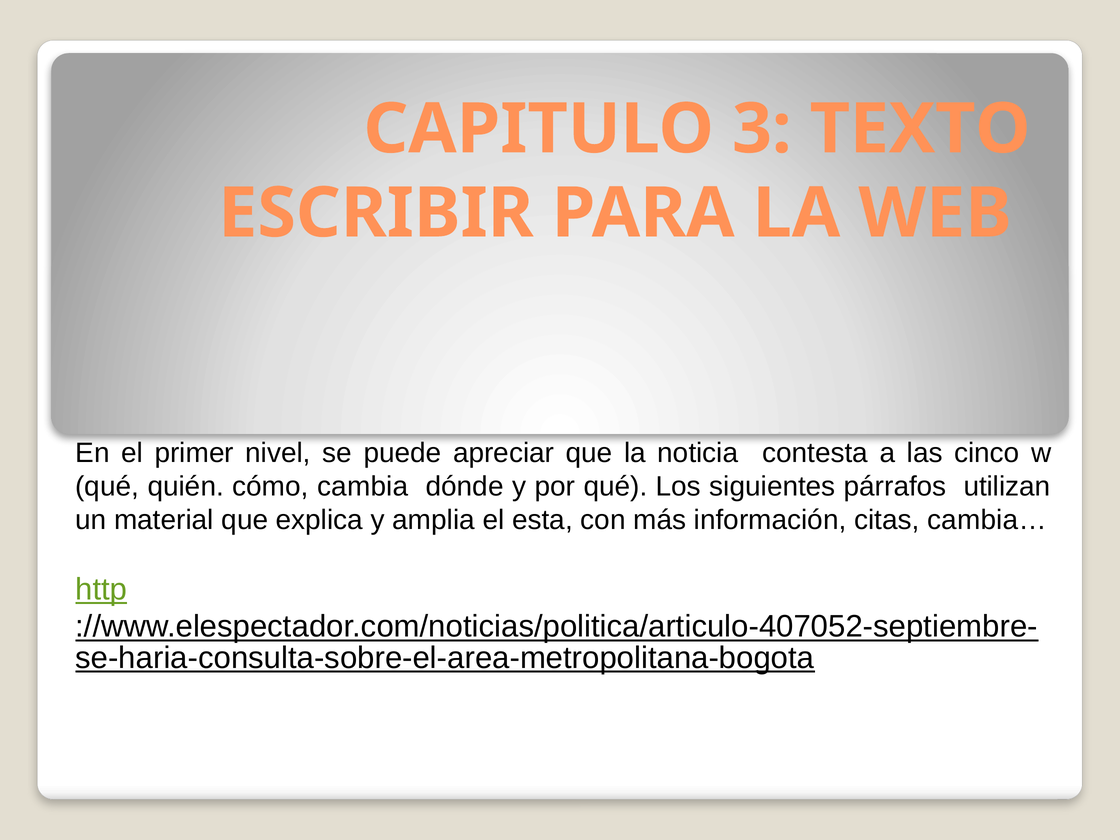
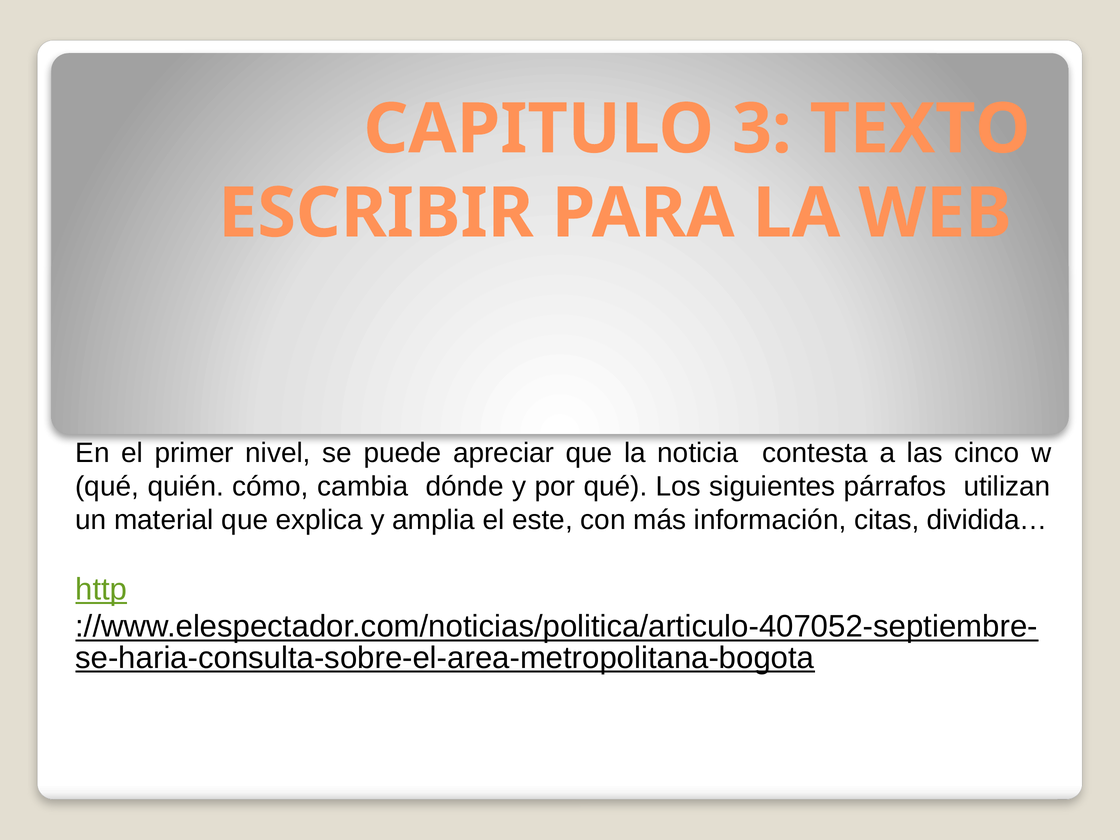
esta: esta -> este (542, 520)
cambia…: cambia… -> dividida… (987, 520)
